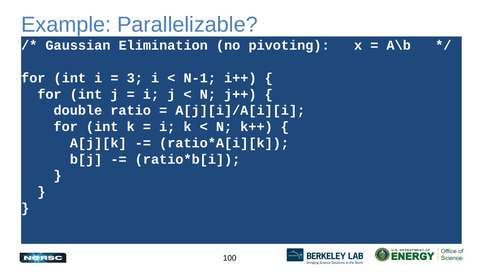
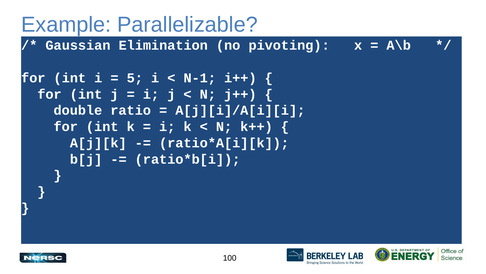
3: 3 -> 5 (135, 78)
